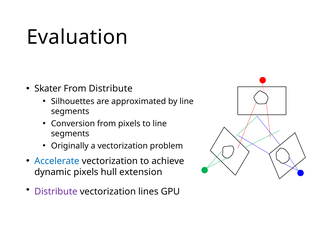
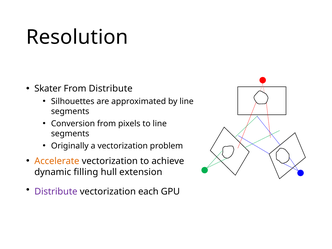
Evaluation: Evaluation -> Resolution (77, 37)
Accelerate colour: blue -> orange (57, 161)
dynamic pixels: pixels -> filling (86, 172)
lines: lines -> each (148, 192)
